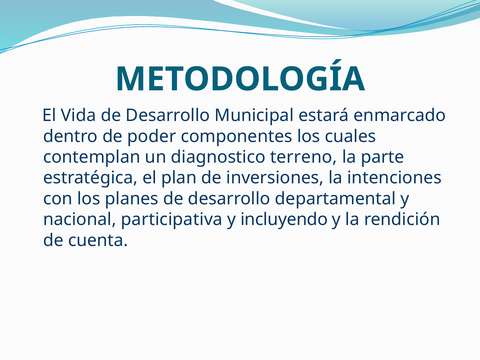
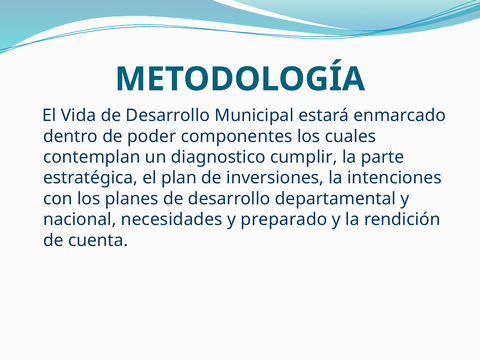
terreno: terreno -> cumplir (304, 157)
participativa: participativa -> necesidades (172, 220)
incluyendo: incluyendo -> preparado (284, 220)
